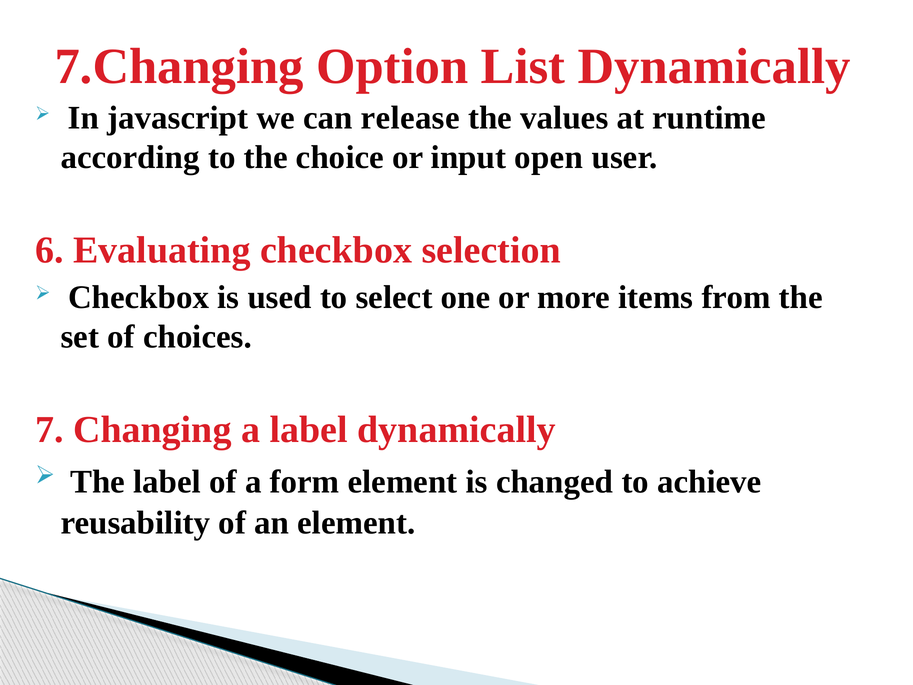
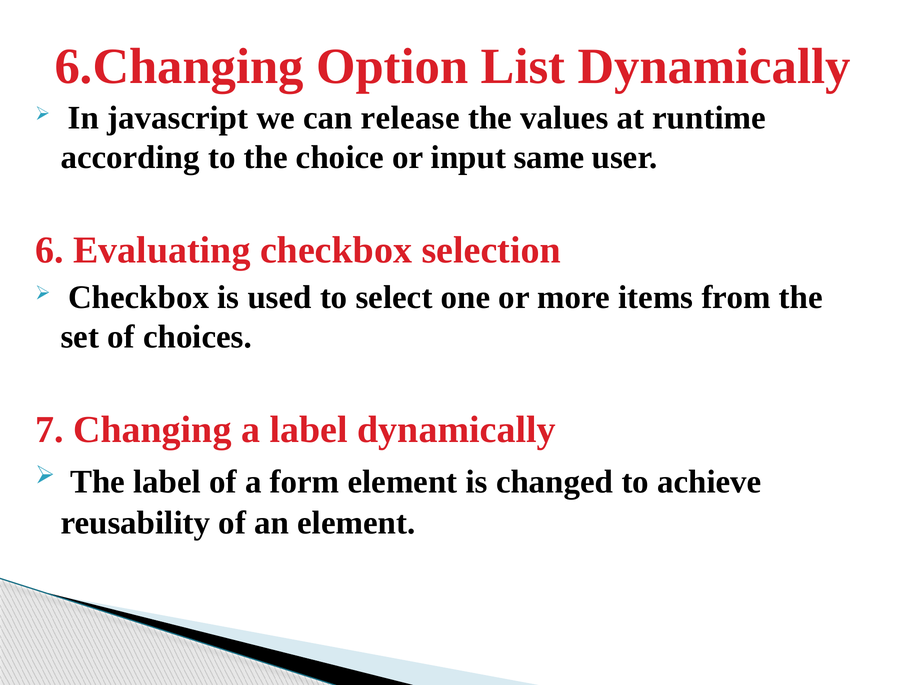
7.Changing: 7.Changing -> 6.Changing (179, 67)
open: open -> same (549, 157)
